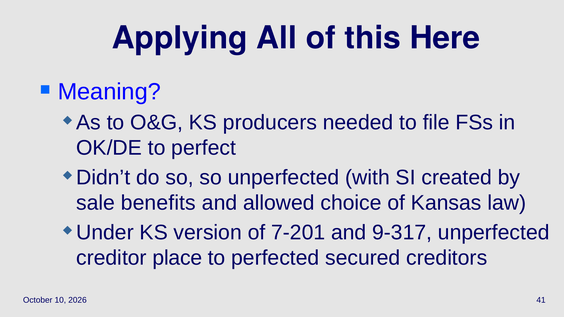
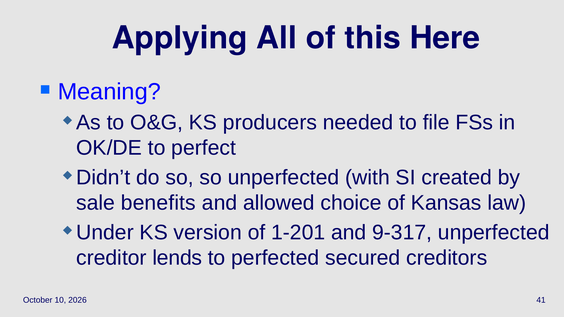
7-201: 7-201 -> 1-201 (298, 233)
place: place -> lends (177, 258)
